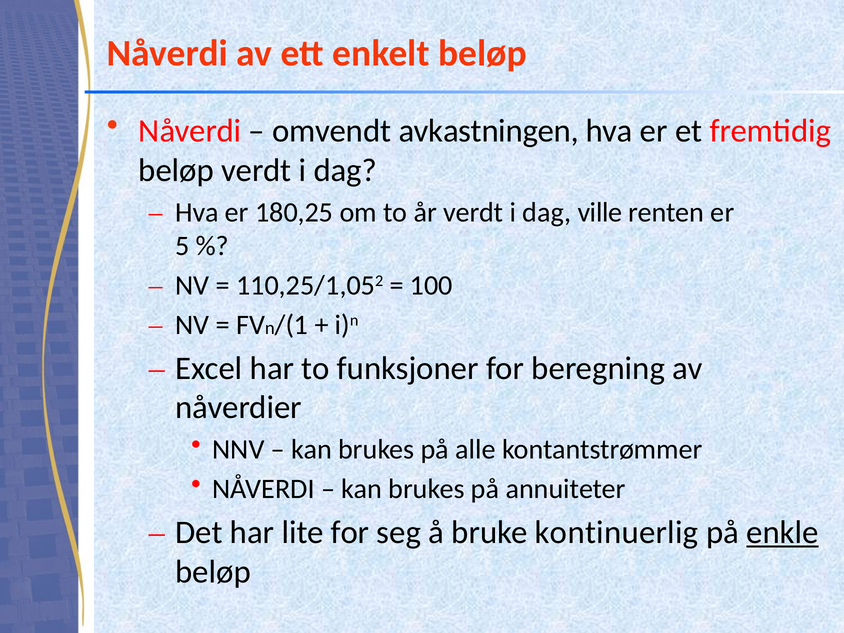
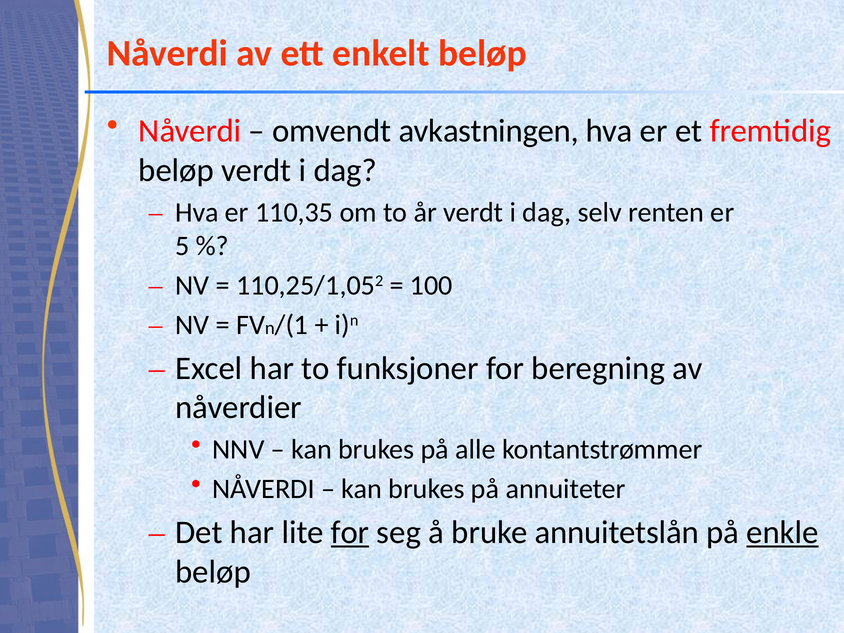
180,25: 180,25 -> 110,35 (294, 212)
ville: ville -> selv (600, 212)
for underline: none -> present (350, 532)
kontinuerlig: kontinuerlig -> annuitetslån (617, 532)
